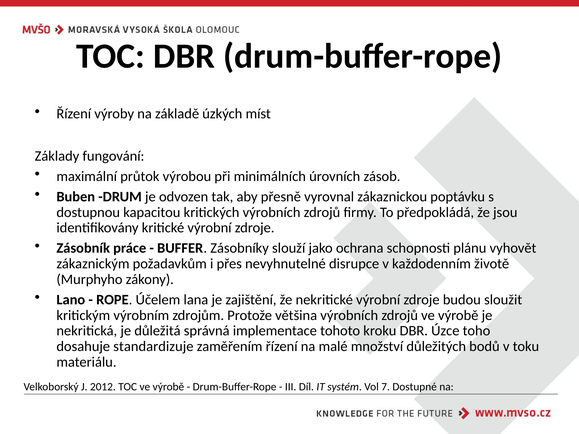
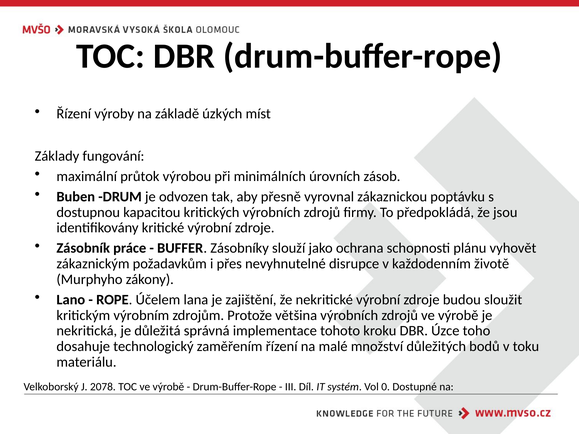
standardizuje: standardizuje -> technologický (153, 347)
2012: 2012 -> 2078 (103, 387)
7: 7 -> 0 (386, 387)
